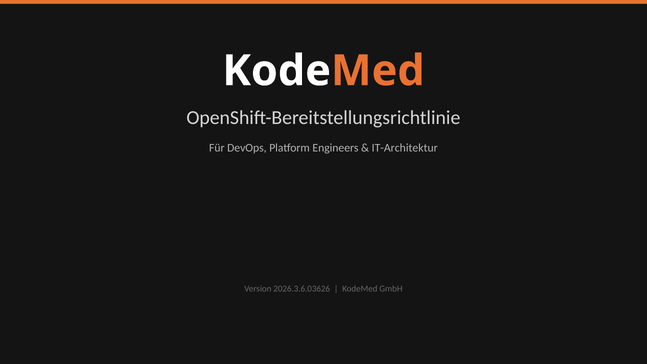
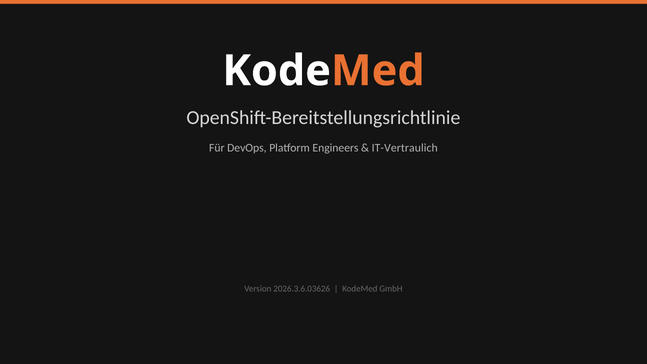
IT-Architektur: IT-Architektur -> IT-Vertraulich (405, 148)
